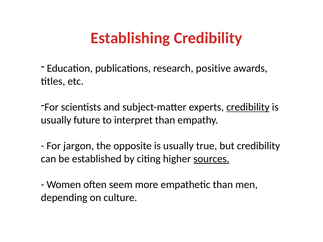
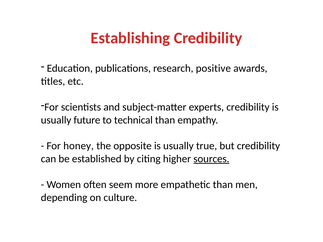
credibility underline: present -> none (248, 107)
interpret: interpret -> technical (133, 120)
jargon: jargon -> honey (79, 146)
